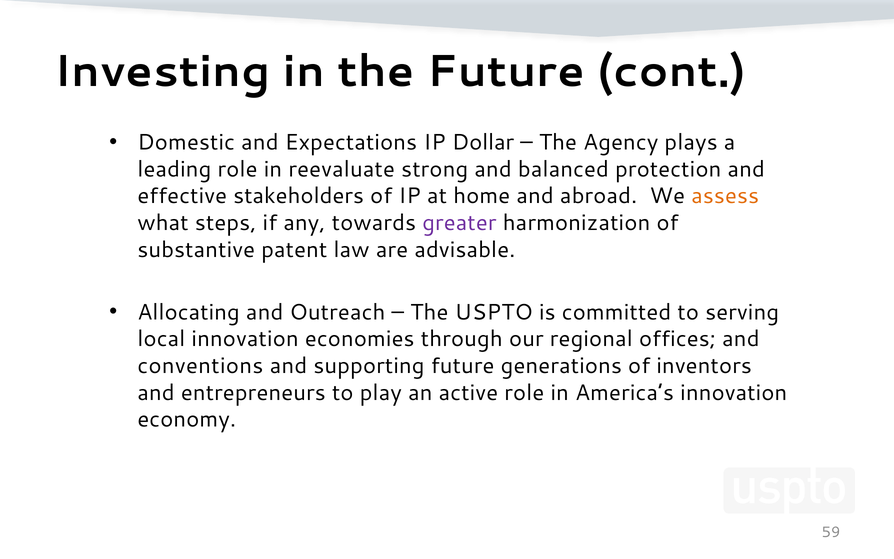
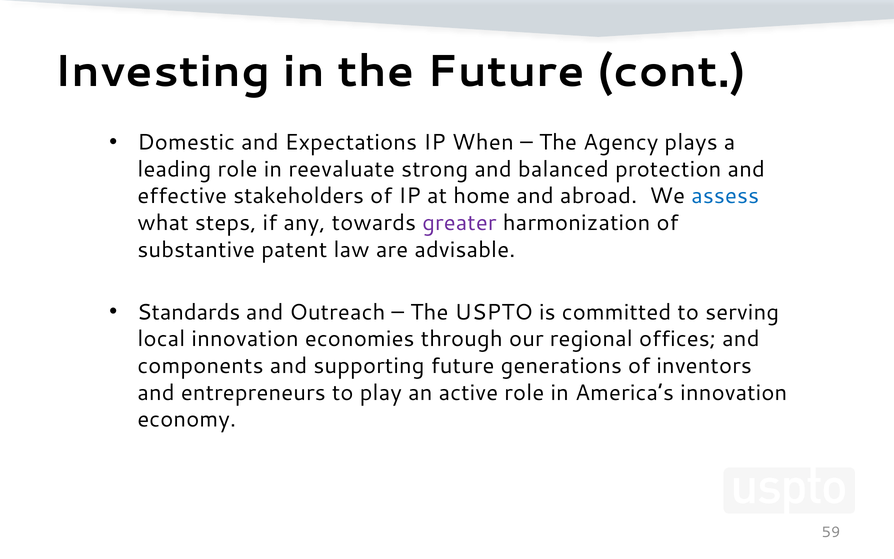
Dollar: Dollar -> When (483, 142)
assess colour: orange -> blue (725, 196)
Allocating: Allocating -> Standards (189, 312)
conventions: conventions -> components (200, 366)
